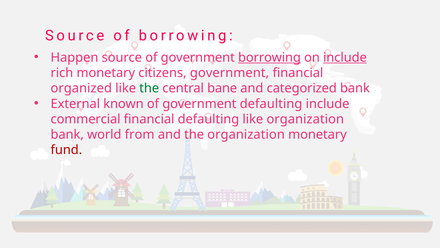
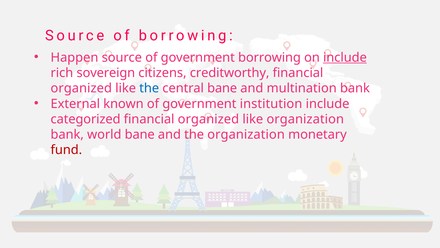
borrowing underline: present -> none (269, 57)
rich monetary: monetary -> sovereign (106, 73)
citizens government: government -> creditworthy (230, 73)
the colour: green -> blue (149, 88)
categorized: categorized -> multination (302, 88)
government defaulting: defaulting -> institution (271, 104)
commercial: commercial -> categorized (86, 119)
defaulting: defaulting -> organized (208, 119)
world from: from -> bane (140, 134)
